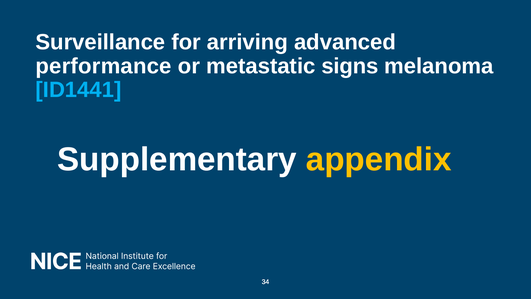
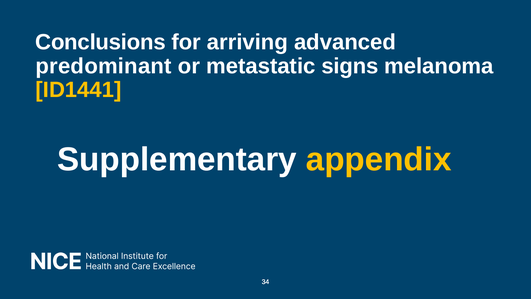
Surveillance: Surveillance -> Conclusions (101, 42)
performance: performance -> predominant (104, 66)
ID1441 colour: light blue -> yellow (79, 90)
